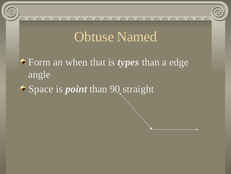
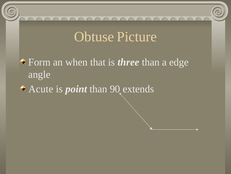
Named: Named -> Picture (137, 37)
types: types -> three (128, 62)
Space: Space -> Acute (41, 89)
straight: straight -> extends (138, 89)
